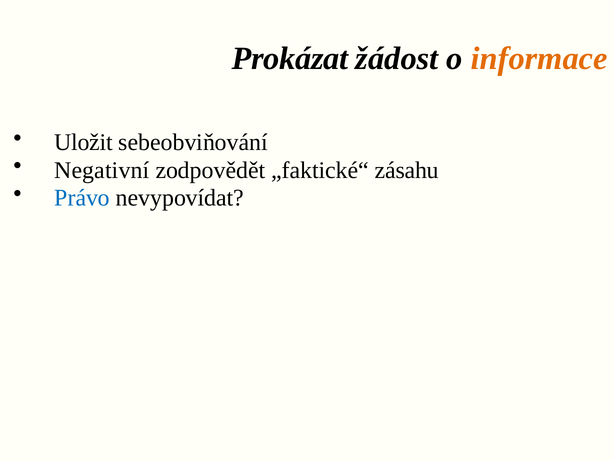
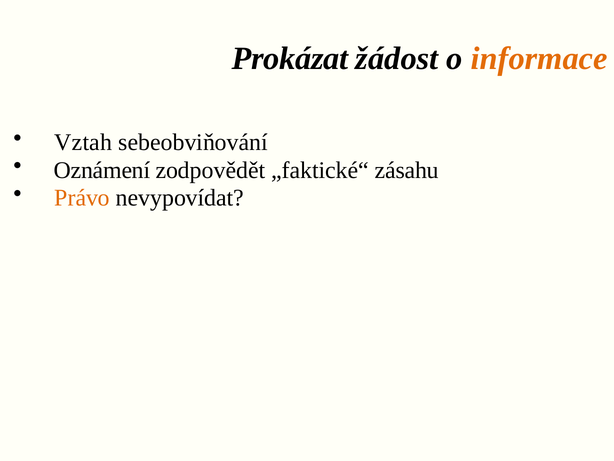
Uložit: Uložit -> Vztah (83, 142)
Negativní: Negativní -> Oznámení (102, 170)
Právo colour: blue -> orange (82, 198)
